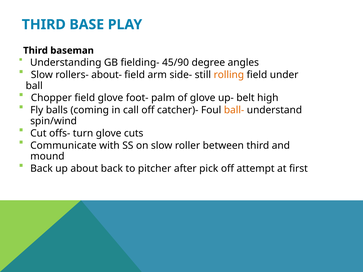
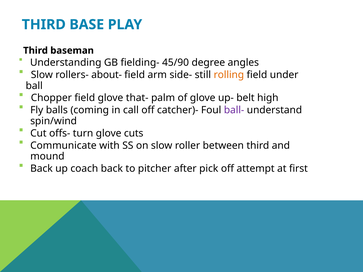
foot-: foot- -> that- (137, 98)
ball- colour: orange -> purple (234, 110)
about: about -> coach (84, 169)
